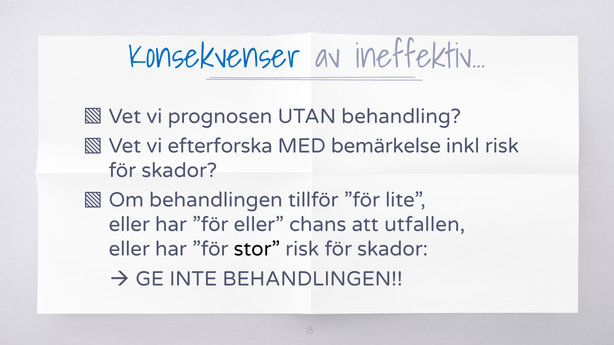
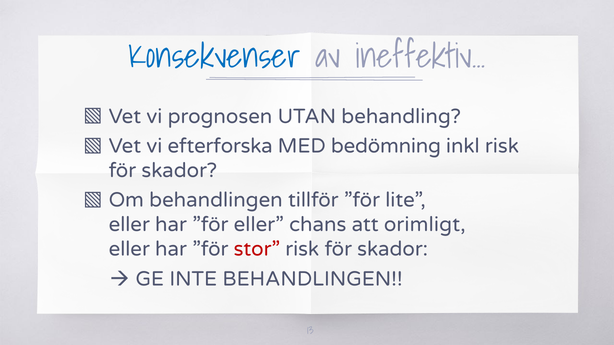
bemärkelse: bemärkelse -> bedömning (386, 146)
utfallen: utfallen -> orimligt (425, 225)
stor colour: black -> red (257, 250)
